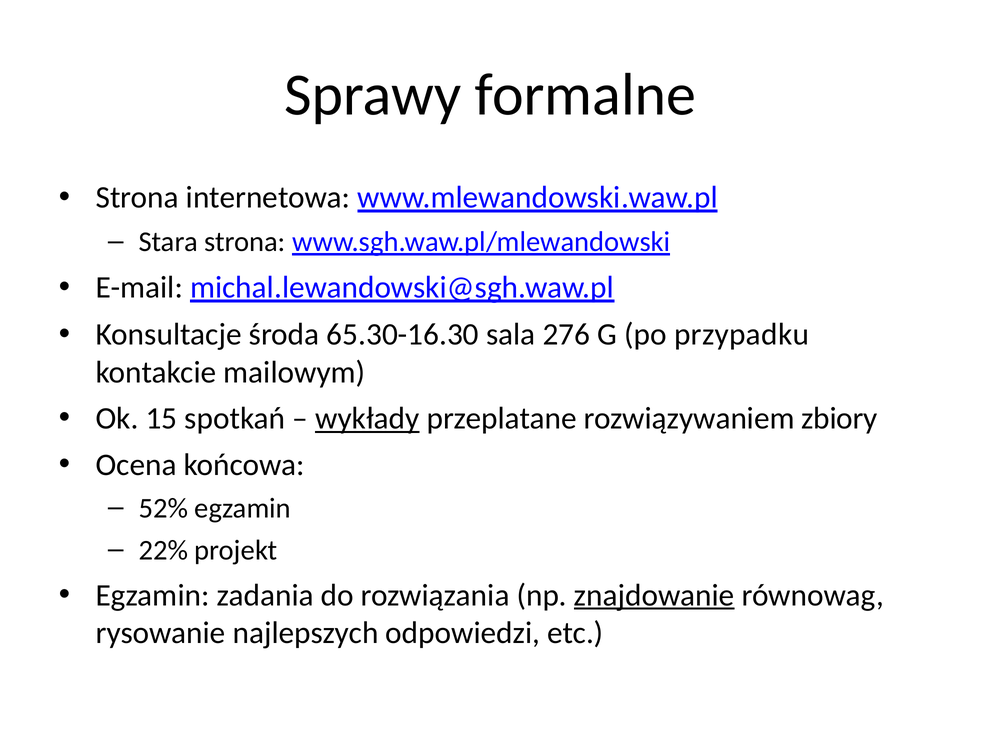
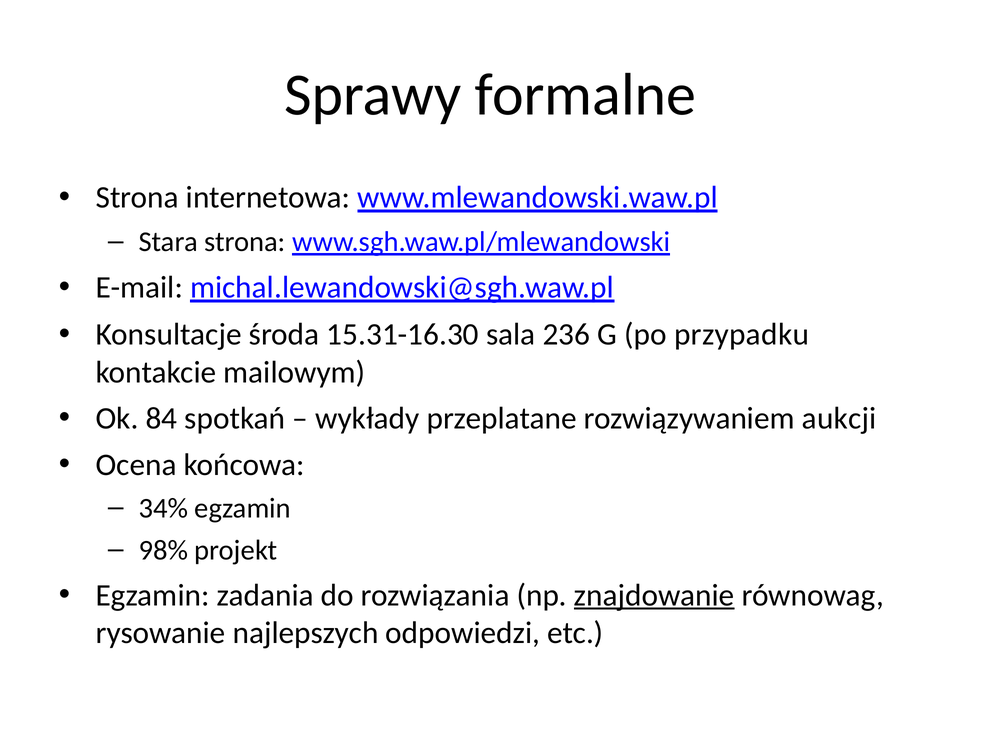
65.30-16.30: 65.30-16.30 -> 15.31-16.30 (403, 335)
276: 276 -> 236 (566, 335)
15: 15 -> 84 (161, 418)
wykłady underline: present -> none (367, 418)
zbiory: zbiory -> aukcji (839, 418)
52%: 52% -> 34% (163, 508)
22%: 22% -> 98% (163, 550)
